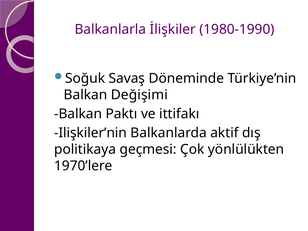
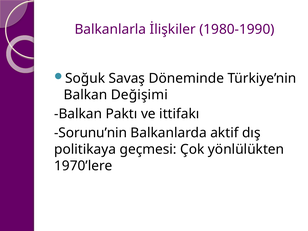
Ilişkiler’nin: Ilişkiler’nin -> Sorunu’nin (91, 133)
